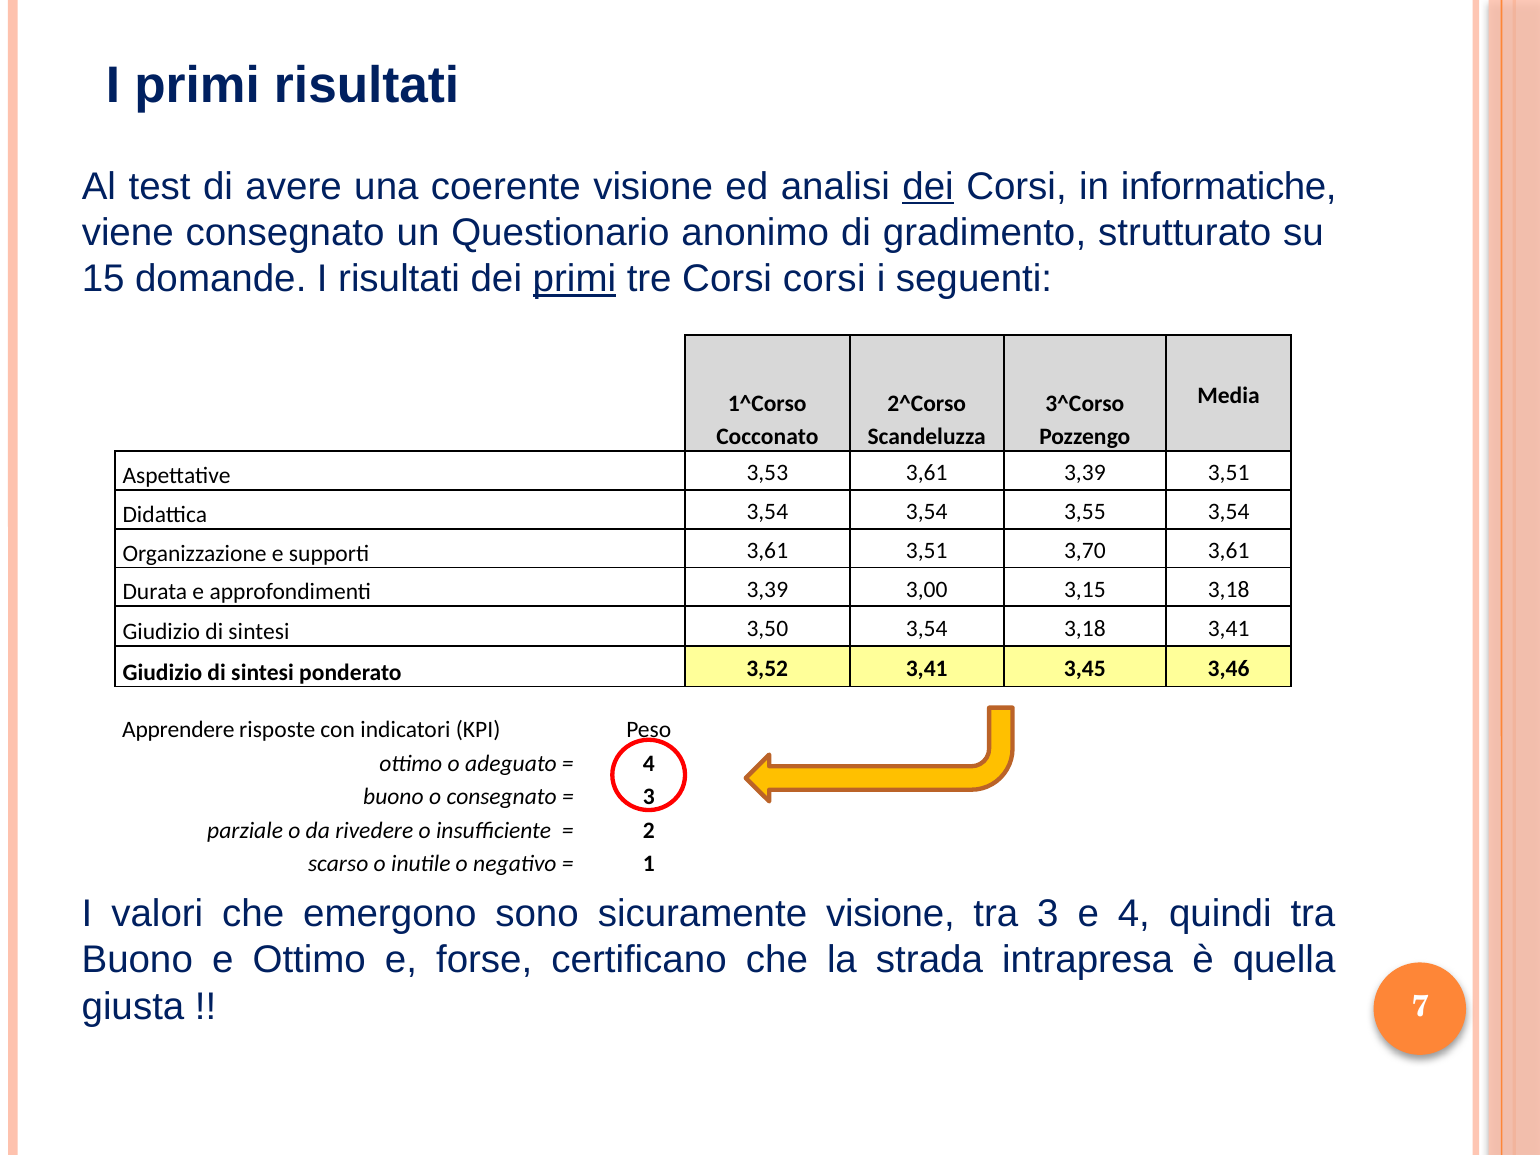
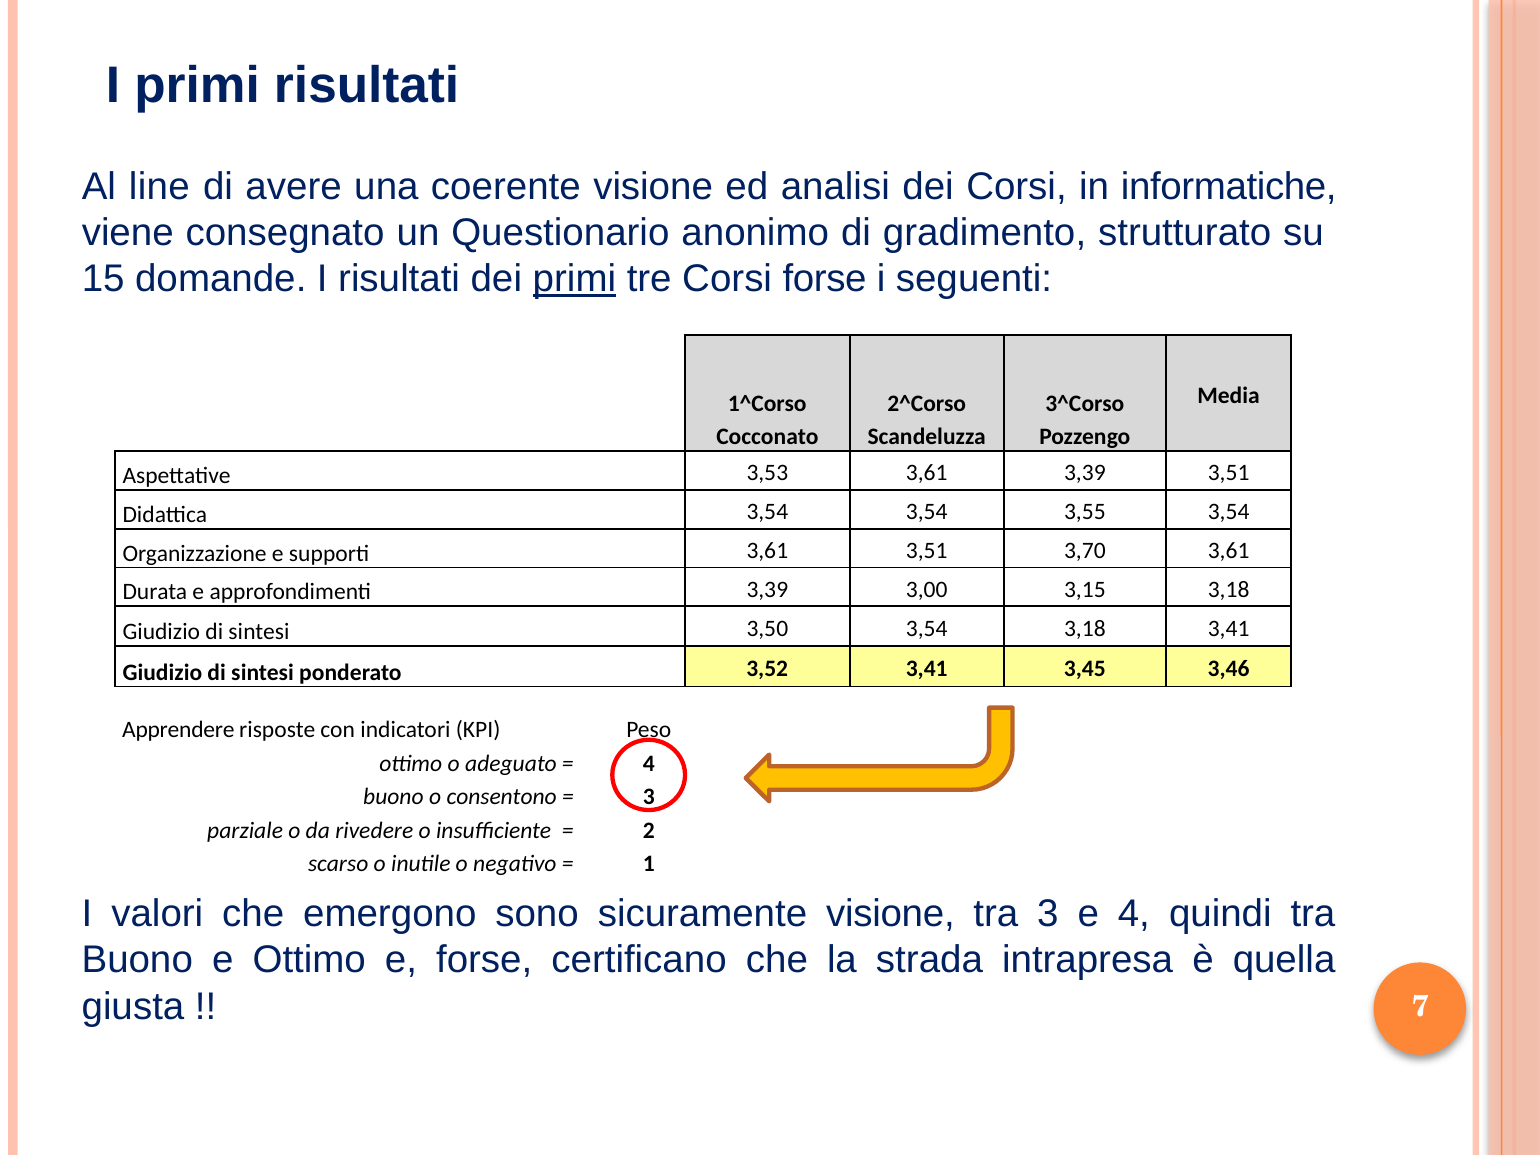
test: test -> line (159, 186)
dei underline: present -> none (928, 186)
Corsi corsi: corsi -> forse (825, 279)
o consegnato: consegnato -> consentono (502, 797)
